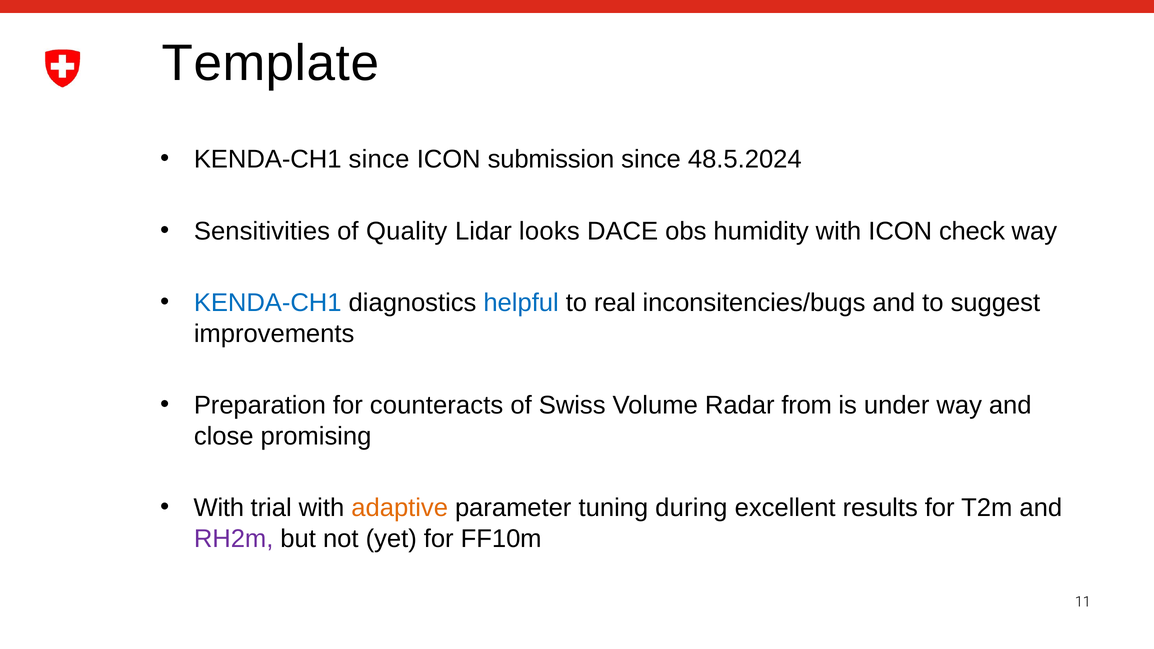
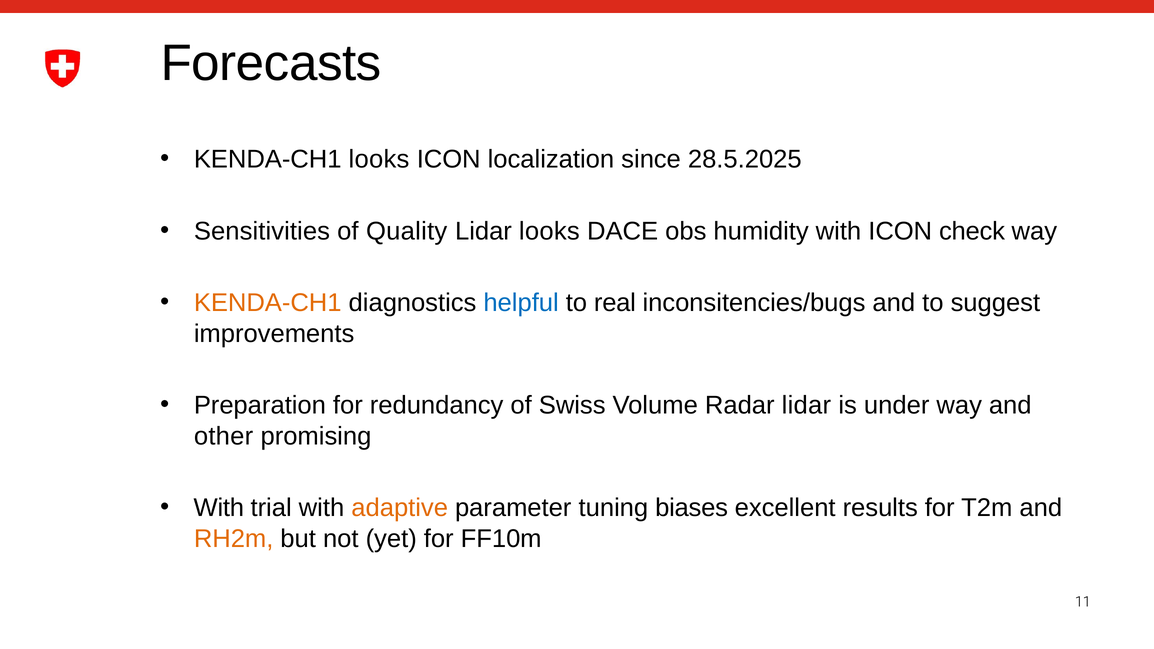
Template: Template -> Forecasts (271, 63)
KENDA-CH1 since: since -> looks (379, 159)
submission: submission -> localization (551, 159)
48.5.2024: 48.5.2024 -> 28.5.2025 (745, 159)
KENDA-CH1 colour: blue -> orange (268, 303)
counteracts: counteracts -> redundancy (437, 406)
Radar from: from -> lidar (806, 406)
close: close -> other (224, 436)
during: during -> biases (692, 508)
RH2m colour: purple -> orange (234, 539)
